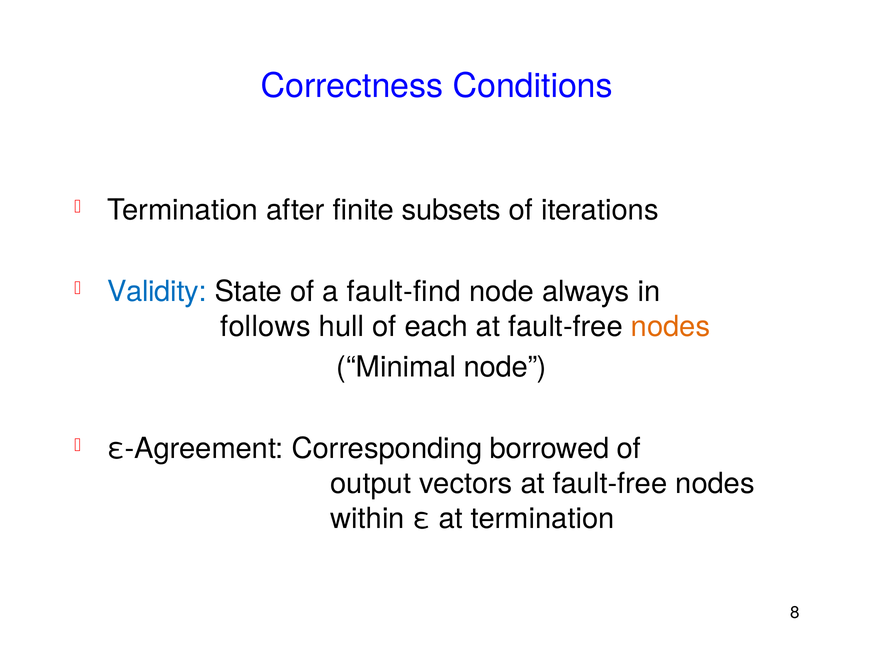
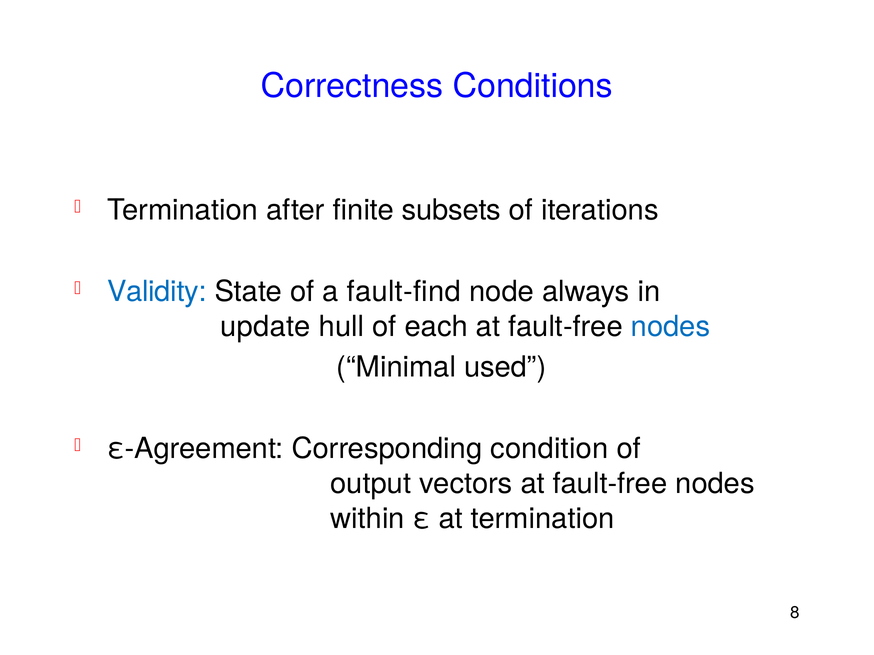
follows: follows -> update (265, 327)
nodes colour: orange -> blue (670, 327)
Minimal node: node -> used (505, 368)
borrowed: borrowed -> condition (549, 449)
